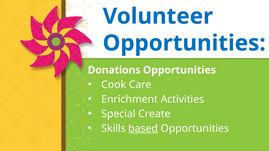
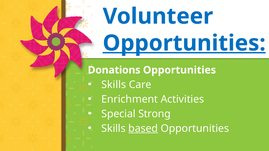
Opportunities underline: none -> present (184, 43)
Cook: Cook -> Skills (114, 85)
Create: Create -> Strong (154, 114)
